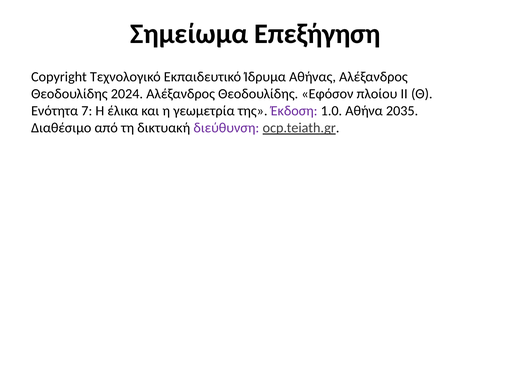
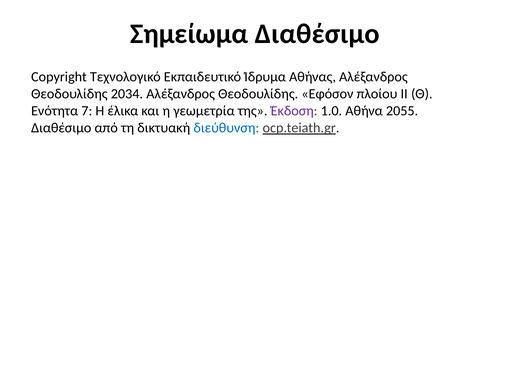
Σημείωμα Επεξήγηση: Επεξήγηση -> Διαθέσιμο (317, 34)
2024: 2024 -> 2034 (127, 94)
2035: 2035 -> 2055 (402, 111)
διεύθυνση colour: purple -> blue (226, 128)
